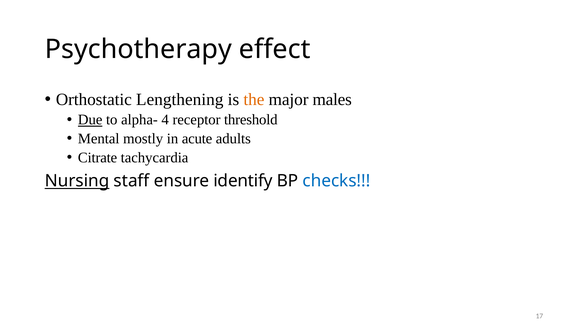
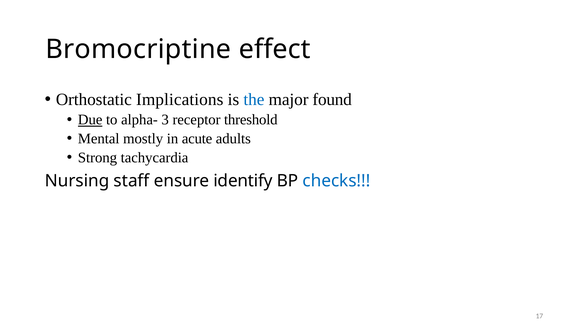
Psychotherapy: Psychotherapy -> Bromocriptine (138, 49)
Lengthening: Lengthening -> Implications (180, 99)
the colour: orange -> blue (254, 99)
males: males -> found (332, 99)
4: 4 -> 3 (165, 120)
Citrate: Citrate -> Strong (97, 158)
Nursing underline: present -> none (77, 181)
